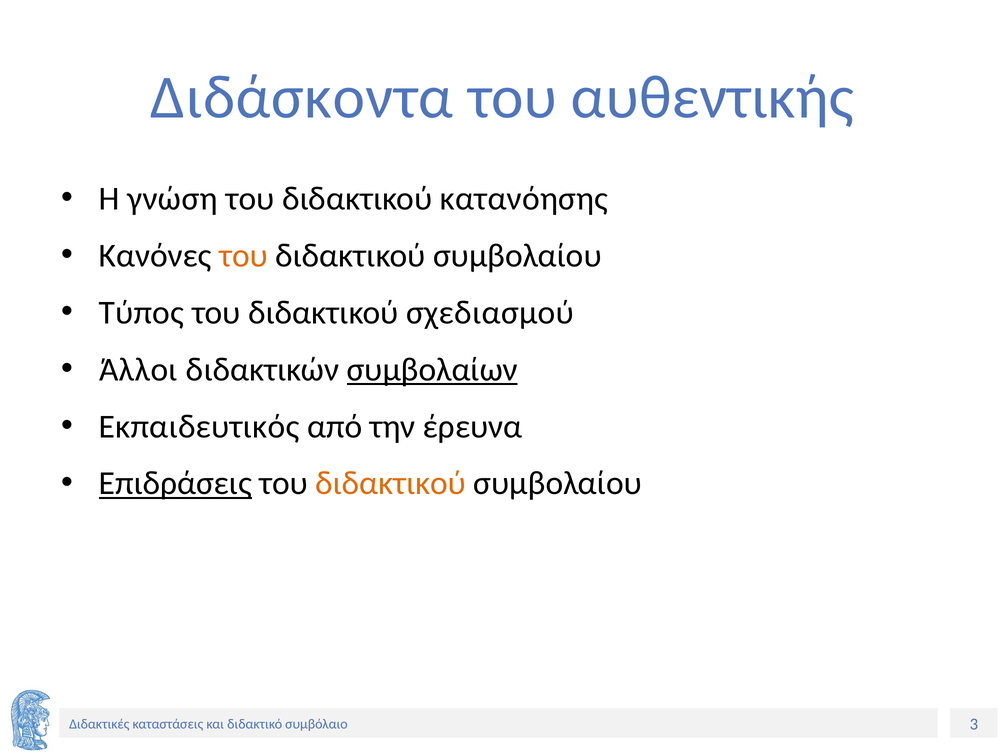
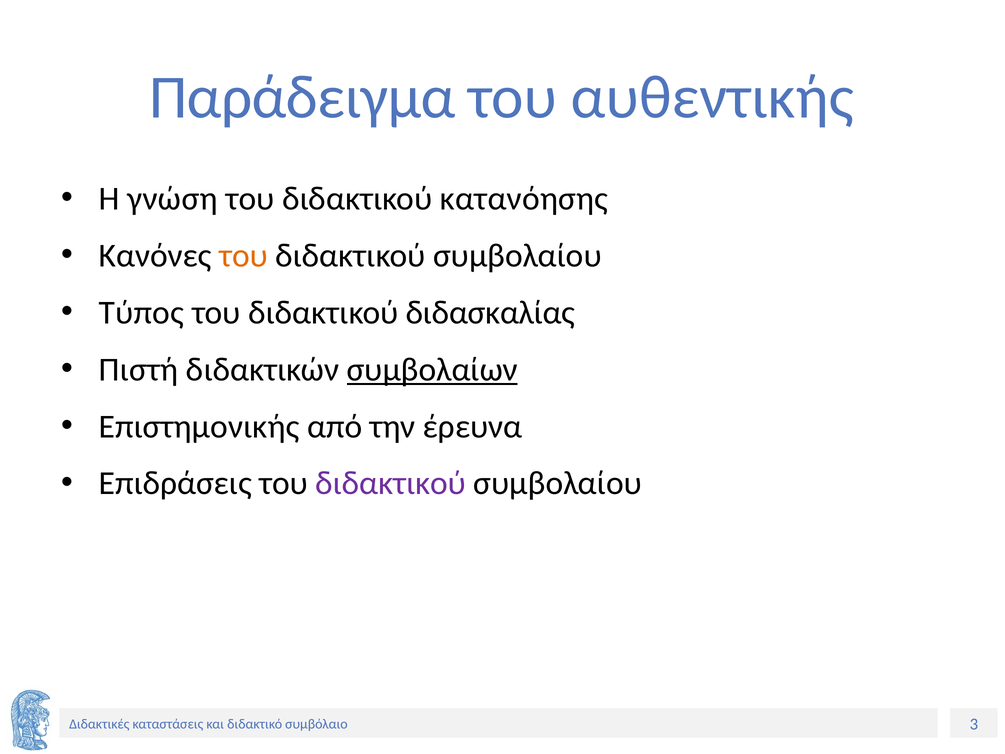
Διδάσκοντα: Διδάσκοντα -> Παράδειγμα (302, 97)
σχεδιασμού: σχεδιασμού -> διδασκαλίας (490, 312)
Άλλοι: Άλλοι -> Πιστή (139, 369)
Εκπαιδευτικός: Εκπαιδευτικός -> Επιστημονικής (199, 426)
Επιδράσεις underline: present -> none (175, 483)
διδακτικού colour: orange -> purple (391, 483)
